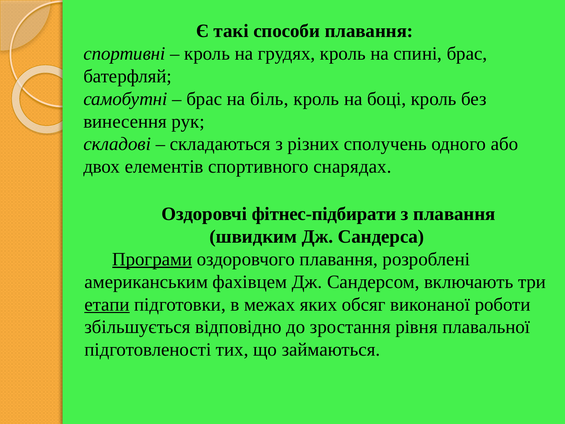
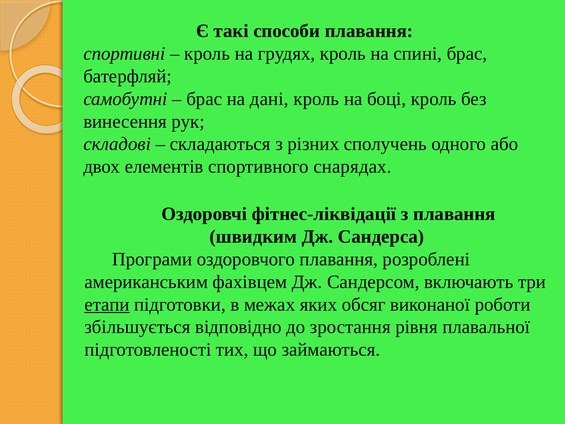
біль: біль -> дані (269, 99)
фітнес-підбирати: фітнес-підбирати -> фітнес-ліквідації (324, 214)
Програми underline: present -> none (152, 259)
